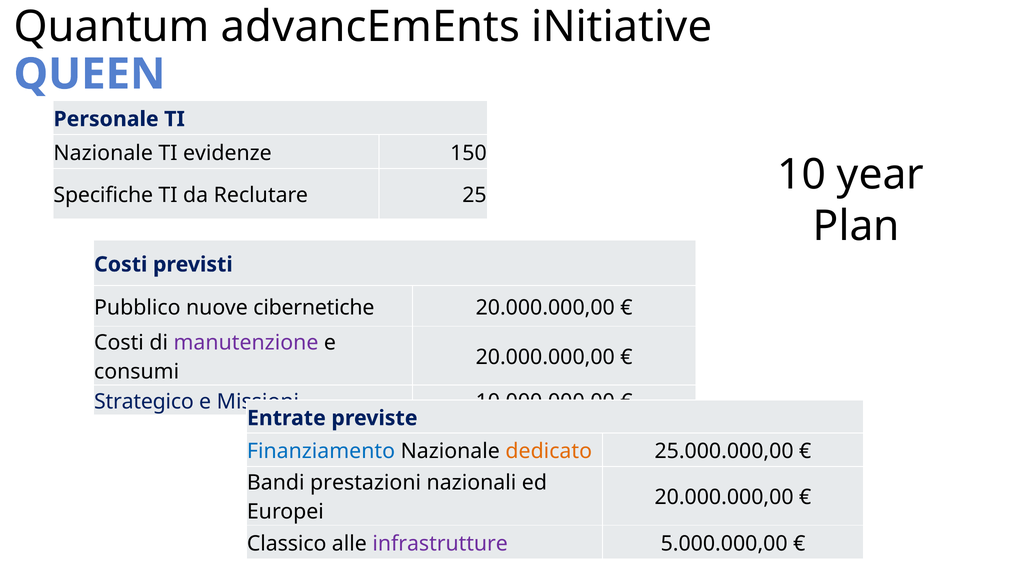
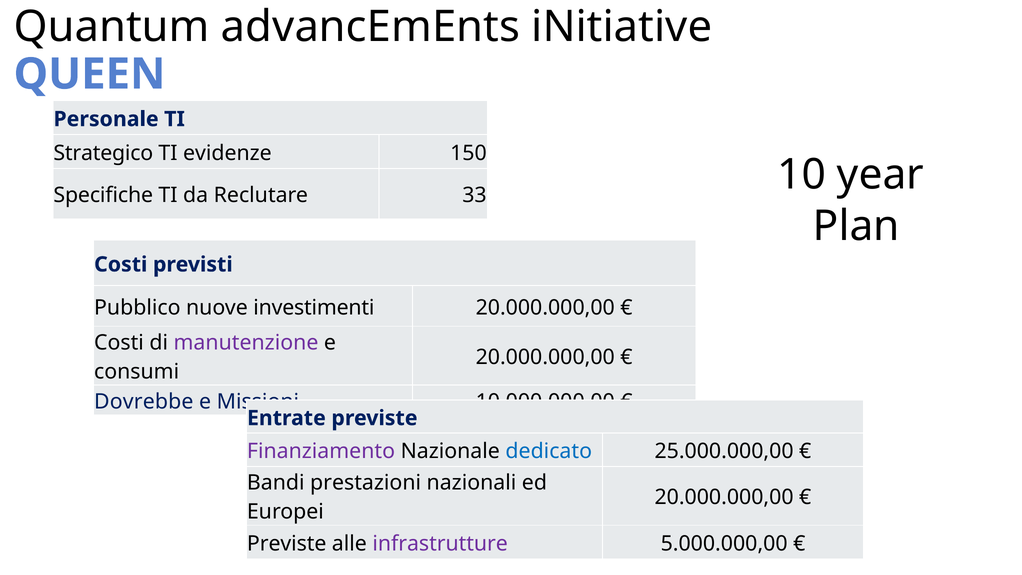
Nazionale: Nazionale -> Strategico (103, 153)
25: 25 -> 33 (474, 195)
cibernetiche: cibernetiche -> investimenti (314, 307)
Strategico: Strategico -> Dovrebbe (144, 402)
Finanziamento colour: blue -> purple (321, 451)
dedicato colour: orange -> blue (549, 451)
Classico: Classico -> Previste (287, 544)
